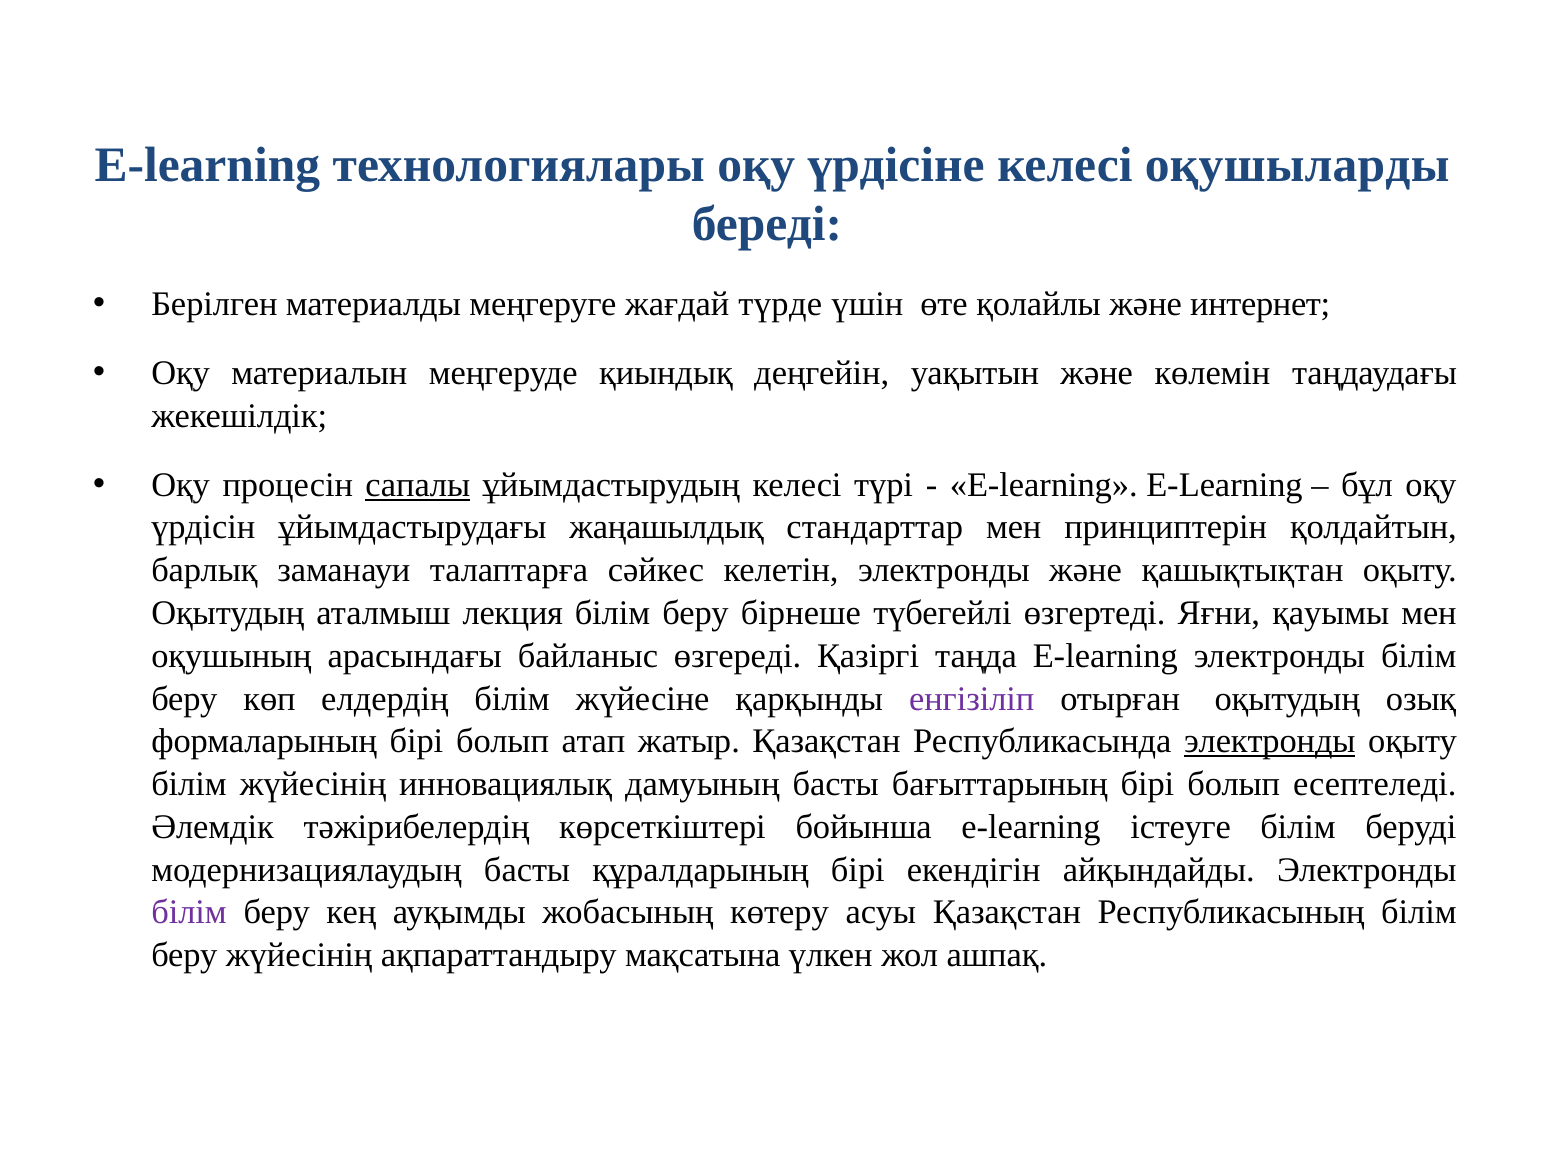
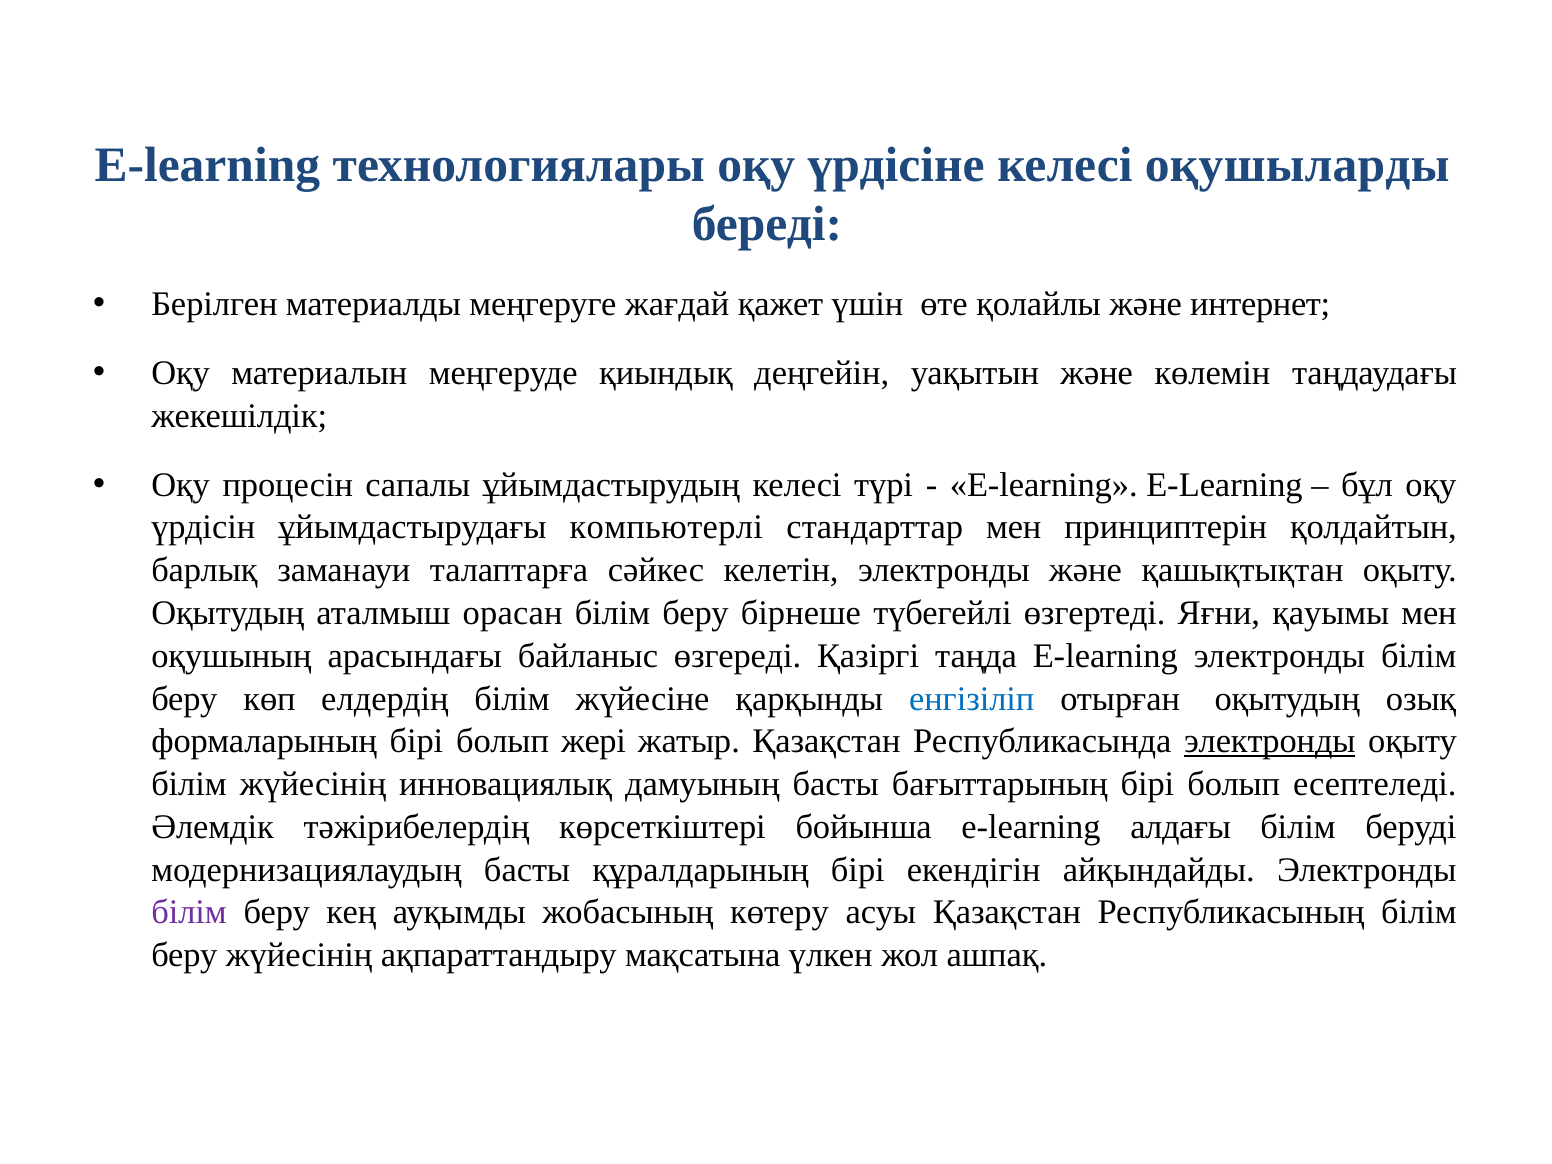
түрде: түрде -> қажет (781, 304)
сапалы underline: present -> none (418, 485)
жаңашылдық: жаңашылдық -> компьютерлі (666, 528)
лекция: лекция -> орасан (513, 613)
енгізіліп colour: purple -> blue (972, 699)
атап: атап -> жері (594, 741)
істеуге: істеуге -> алдағы (1181, 827)
